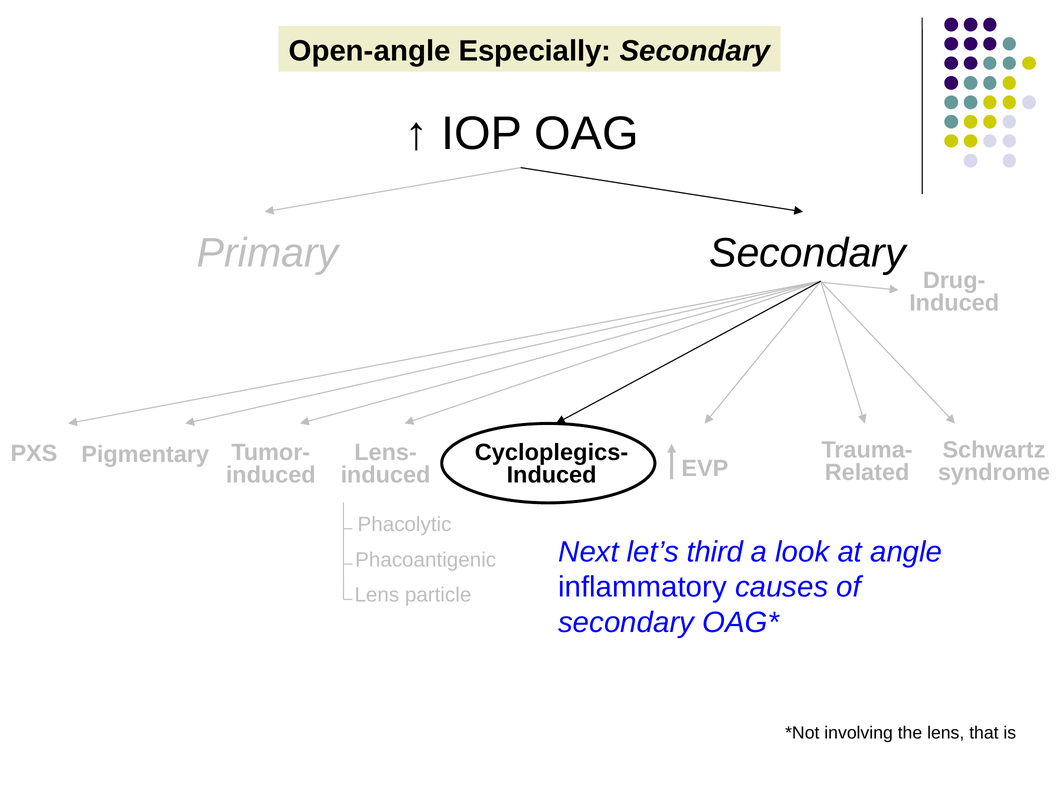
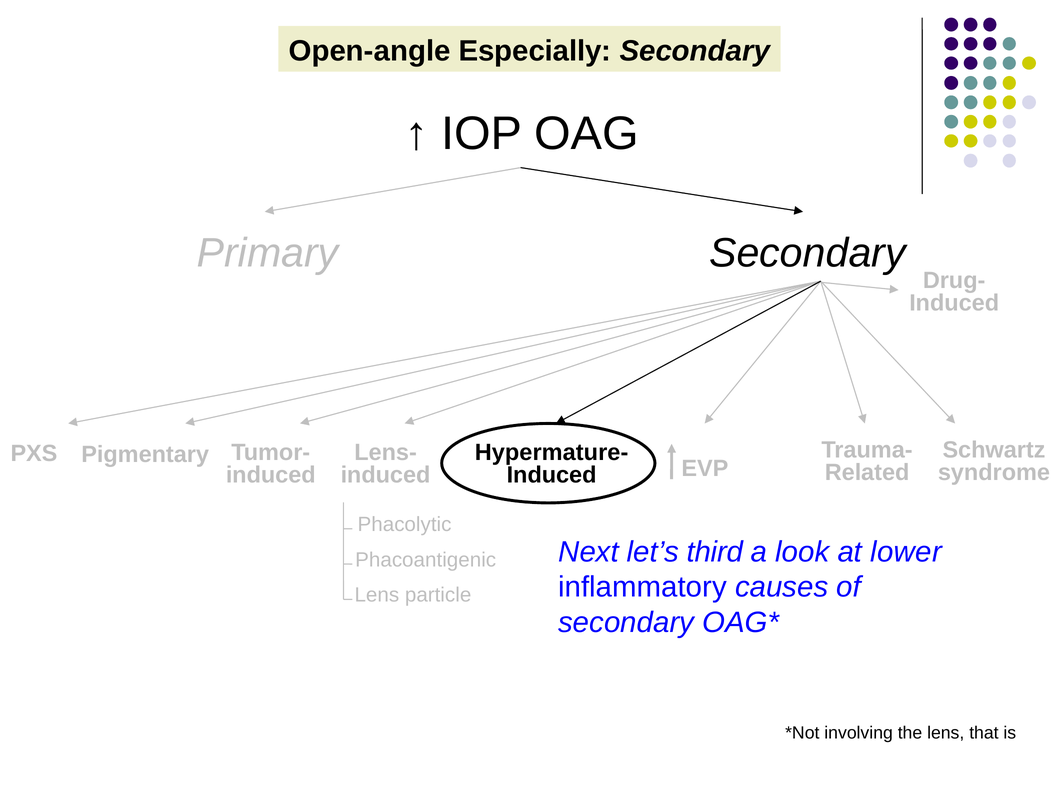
Cycloplegics-: Cycloplegics- -> Hypermature- (552, 452)
angle: angle -> lower (906, 552)
